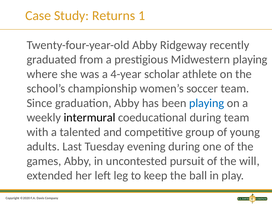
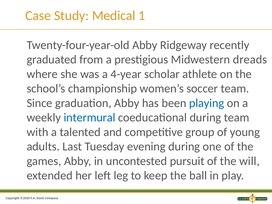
Returns: Returns -> Medical (114, 16)
Midwestern playing: playing -> dreads (250, 60)
intermural colour: black -> blue (90, 118)
